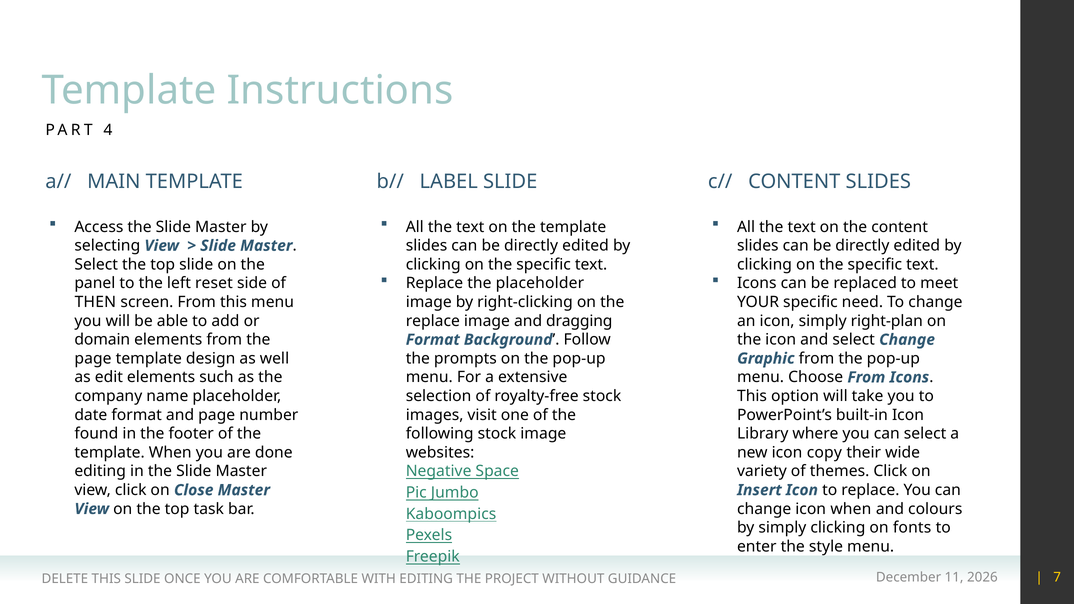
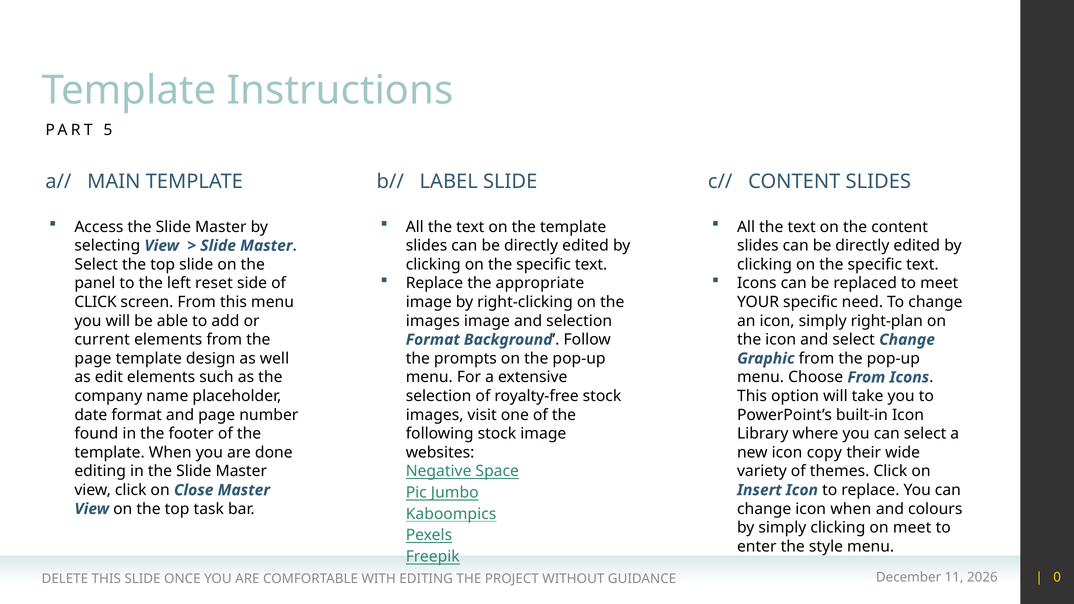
4: 4 -> 5 (108, 130)
the placeholder: placeholder -> appropriate (540, 283)
THEN: THEN -> CLICK (95, 302)
replace: replace -> images (433, 321)
and dragging: dragging -> selection (579, 321)
domain: domain -> current (102, 340)
on fonts: fonts -> meet (912, 528)
7: 7 -> 0 (1057, 578)
